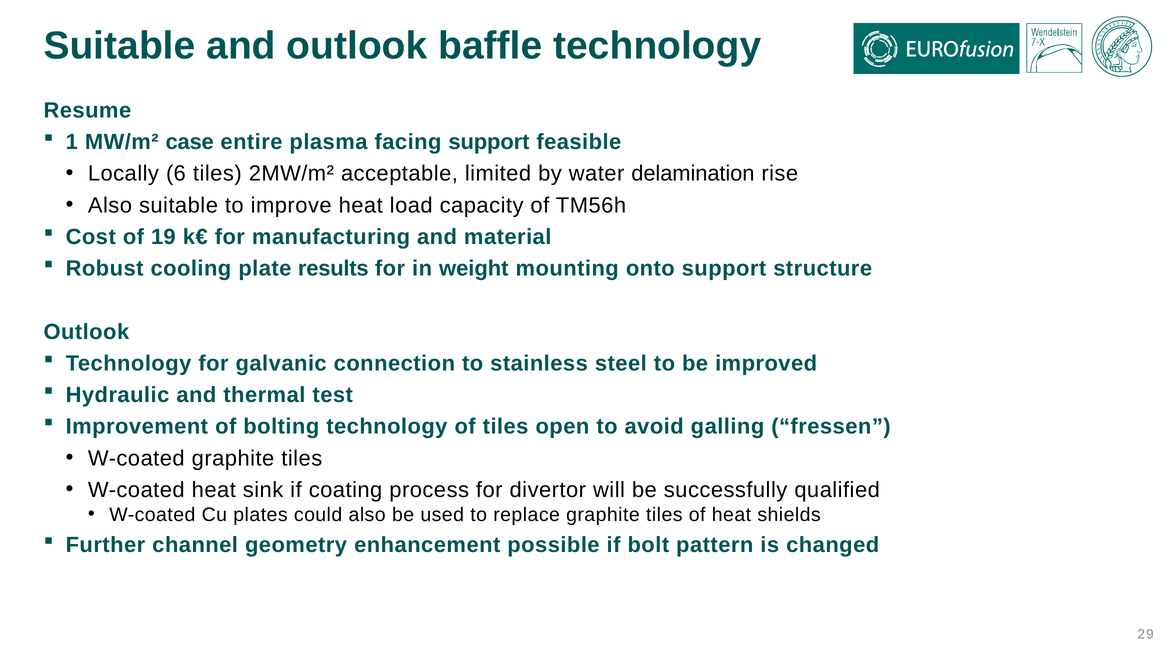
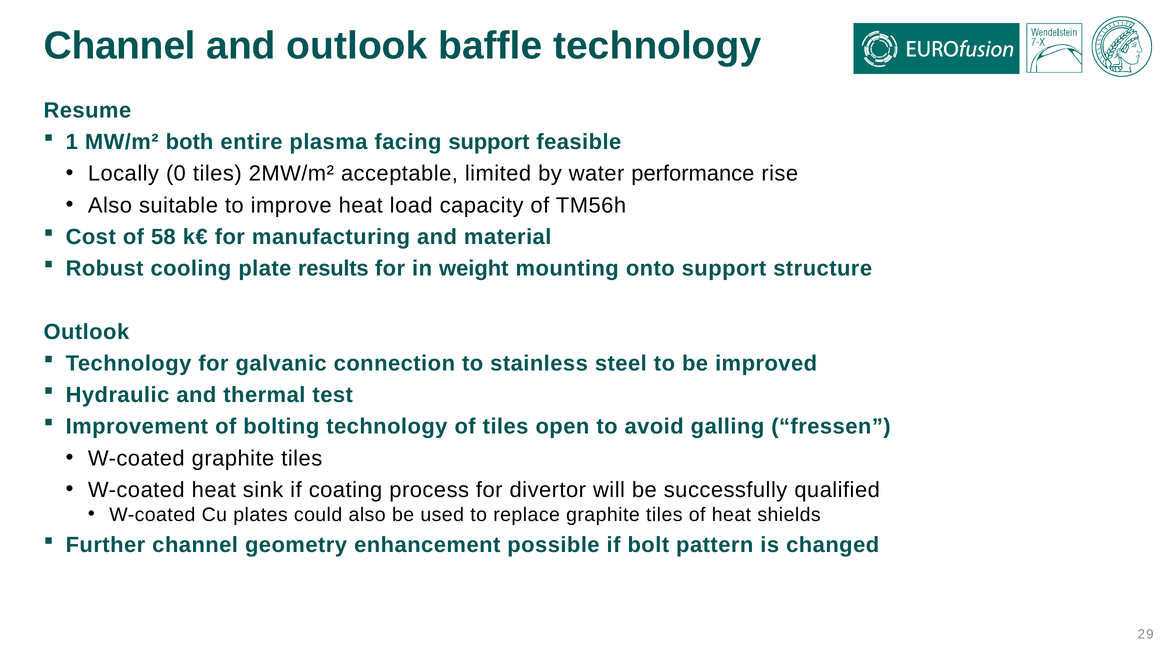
Suitable: Suitable -> Channel (120, 46)
case: case -> both (190, 142)
6: 6 -> 0 (176, 174)
delamination: delamination -> performance (693, 174)
19: 19 -> 58 (163, 237)
